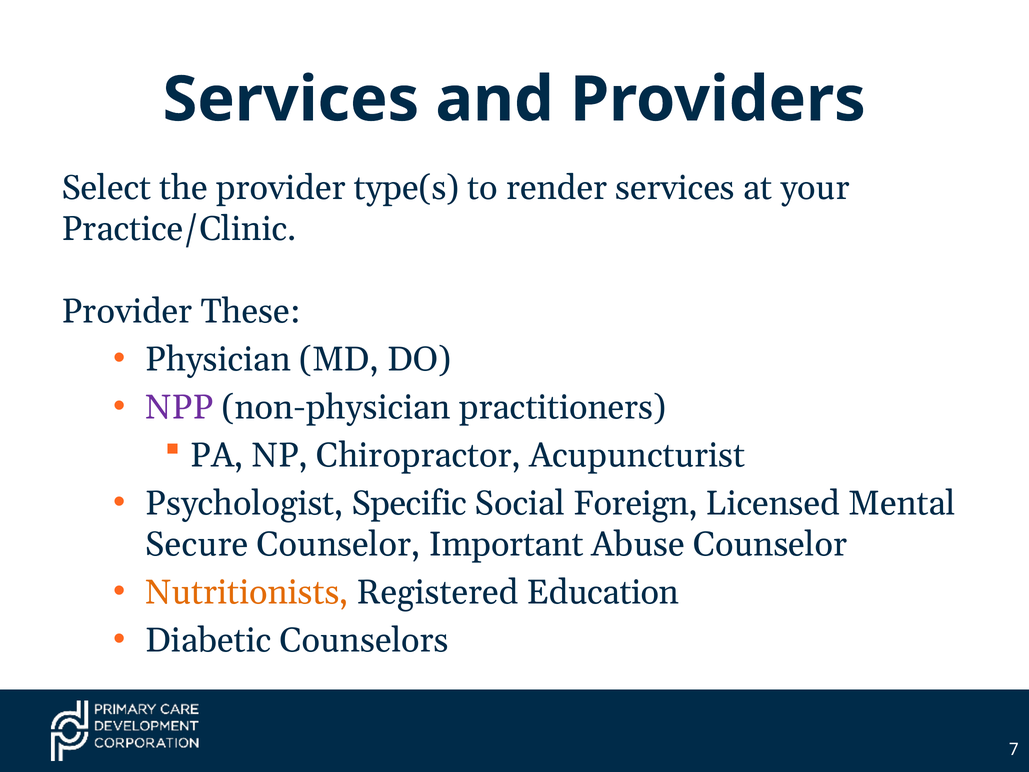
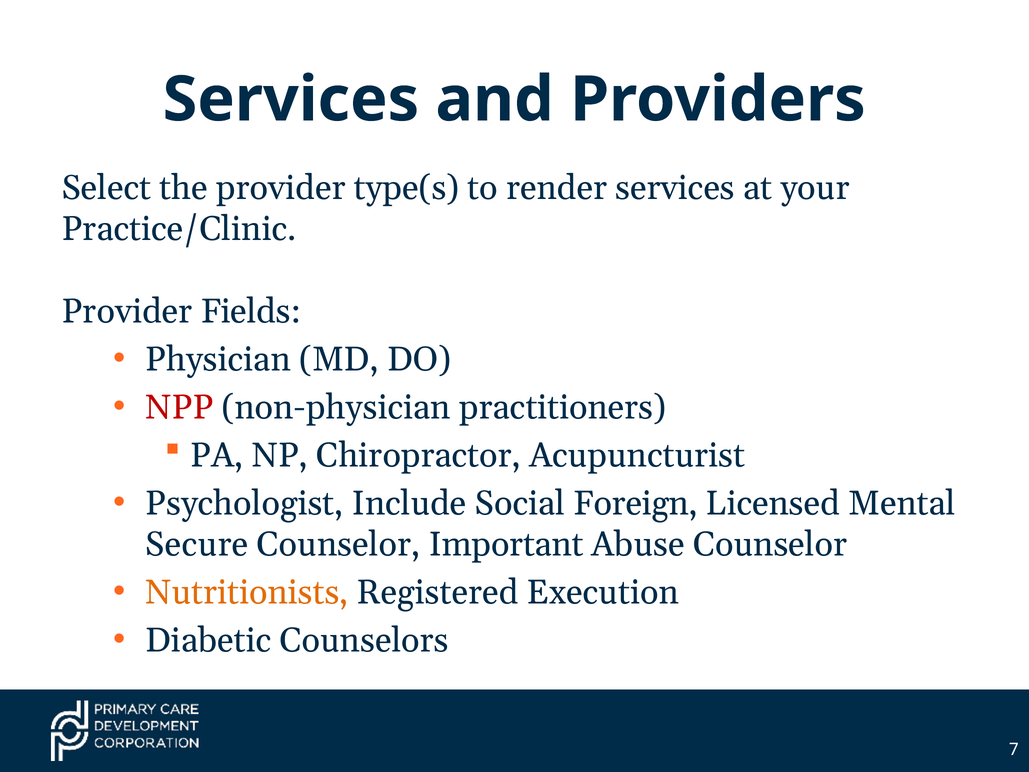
These: These -> Fields (251, 311)
NPP colour: purple -> red (179, 407)
Specific: Specific -> Include (409, 503)
Education: Education -> Execution (603, 592)
